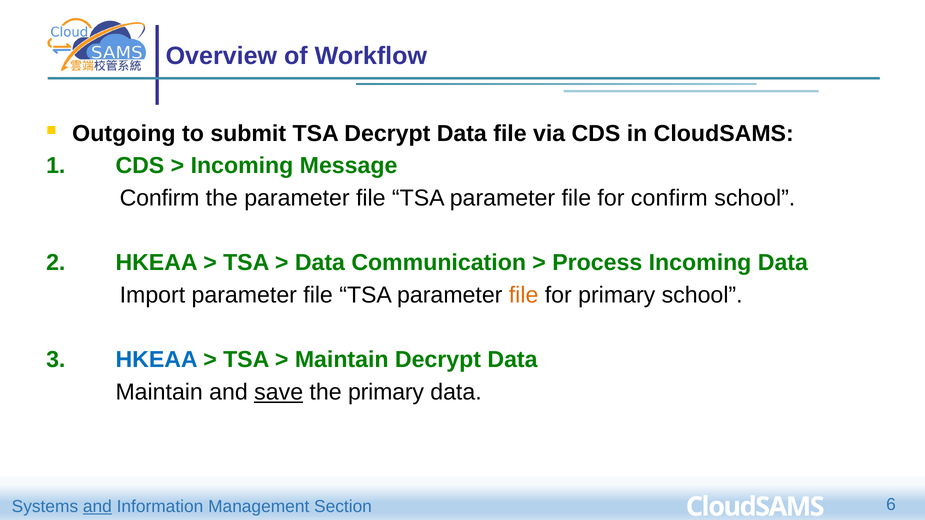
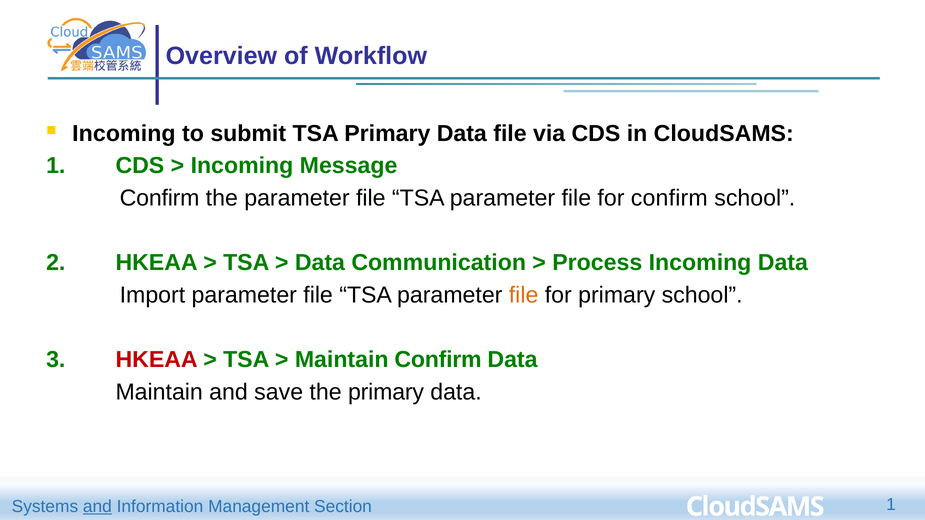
Outgoing: Outgoing -> Incoming (124, 134)
TSA Decrypt: Decrypt -> Primary (387, 134)
HKEAA colour: blue -> red (157, 360)
Maintain Decrypt: Decrypt -> Confirm (438, 360)
save underline: present -> none (279, 392)
6: 6 -> 1 (891, 505)
